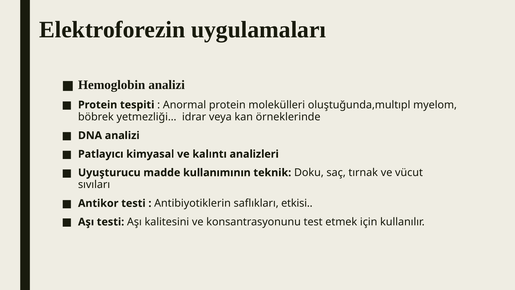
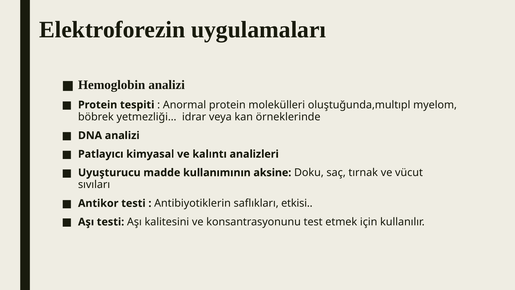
teknik: teknik -> aksine (272, 172)
